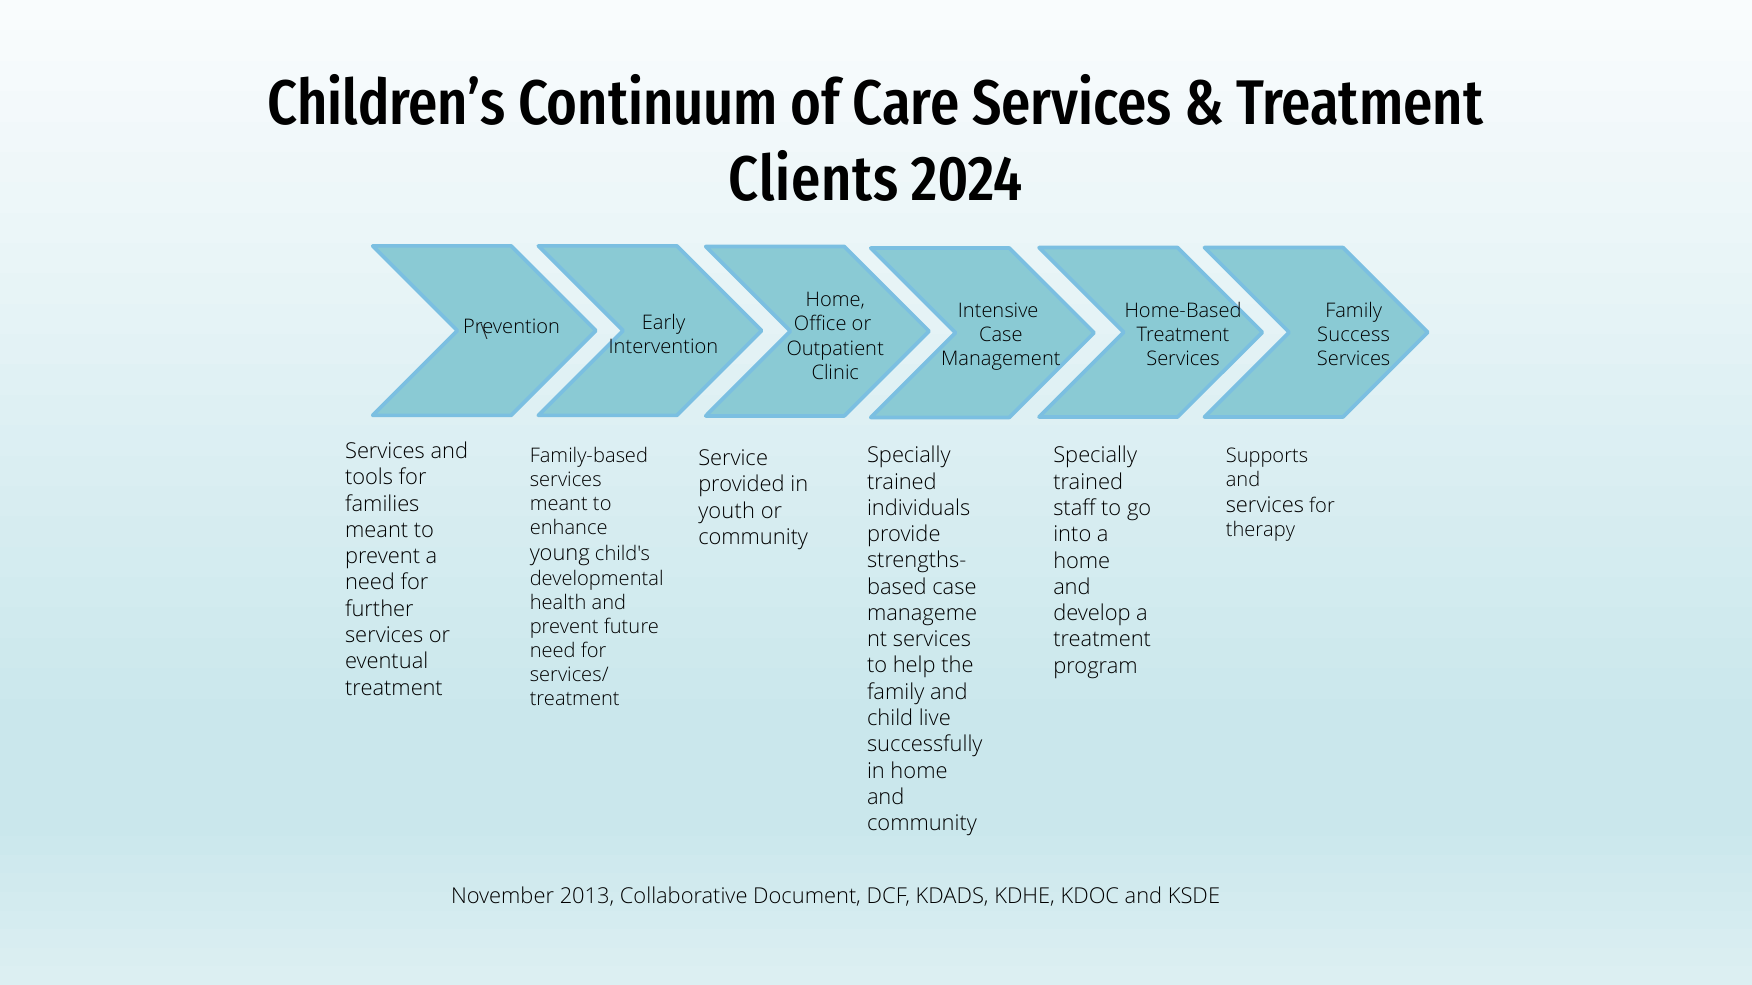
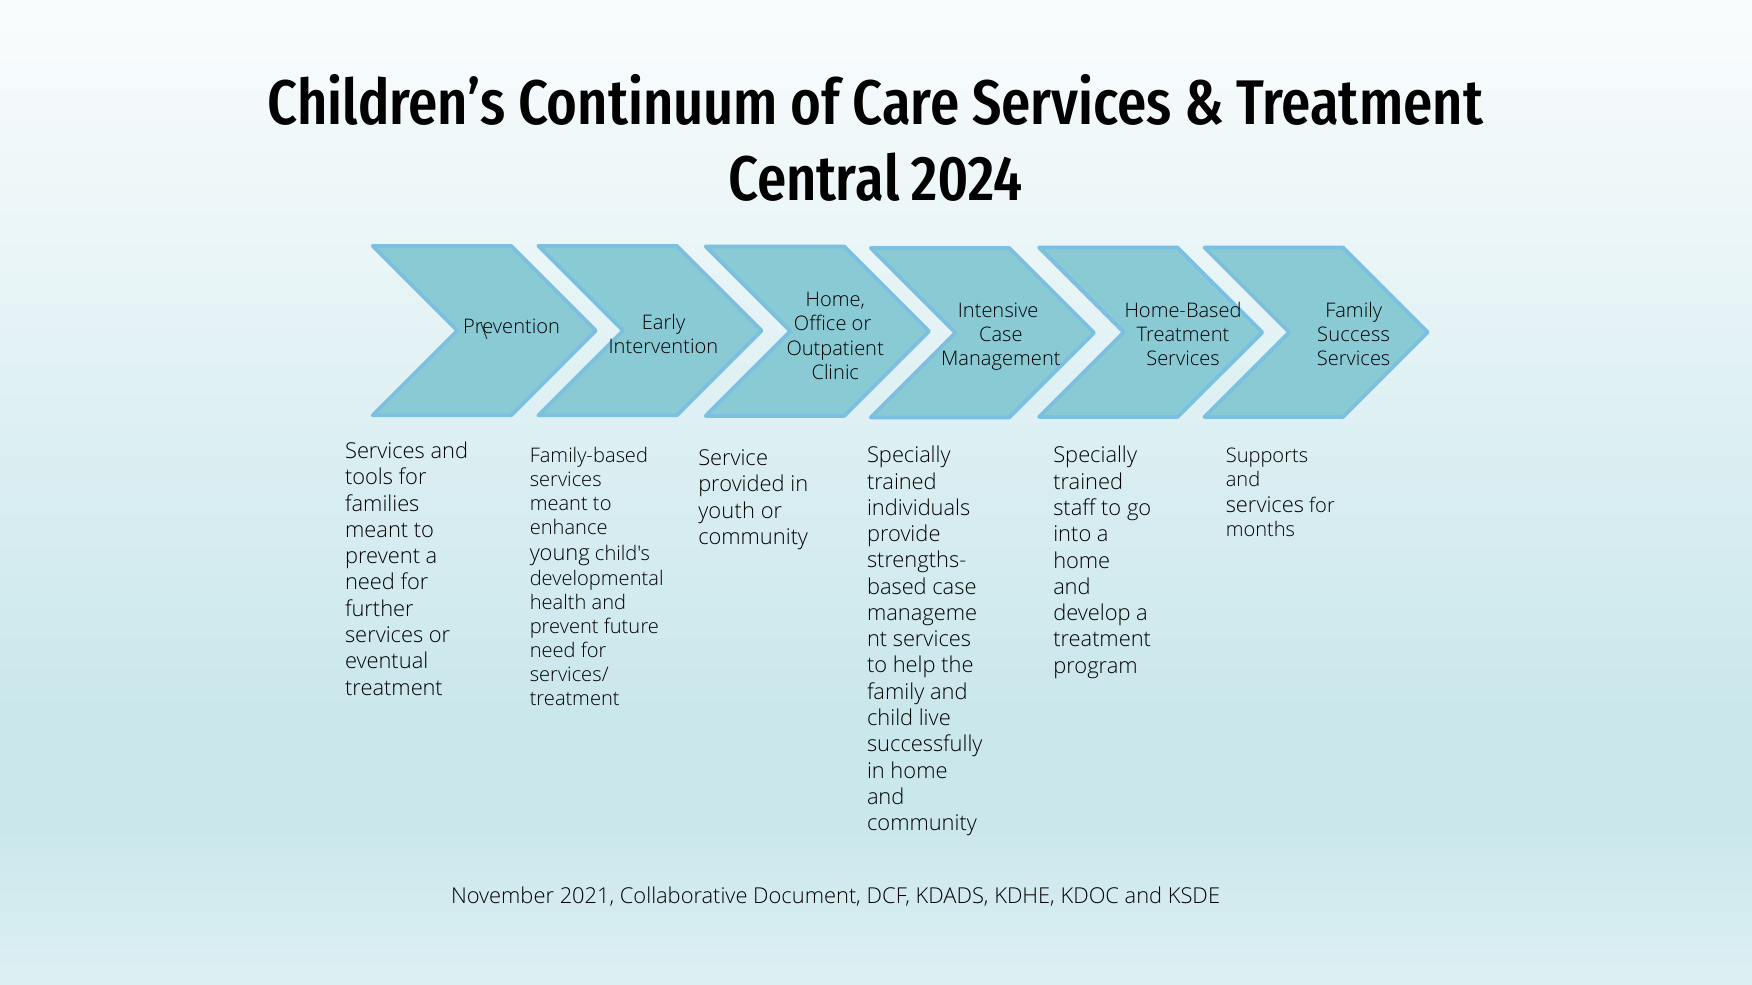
Clients: Clients -> Central (814, 180)
therapy: therapy -> months (1260, 530)
2013: 2013 -> 2021 (587, 897)
